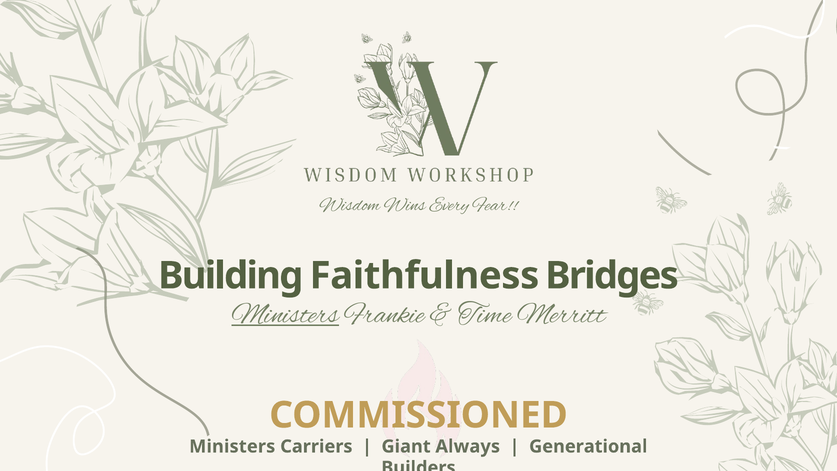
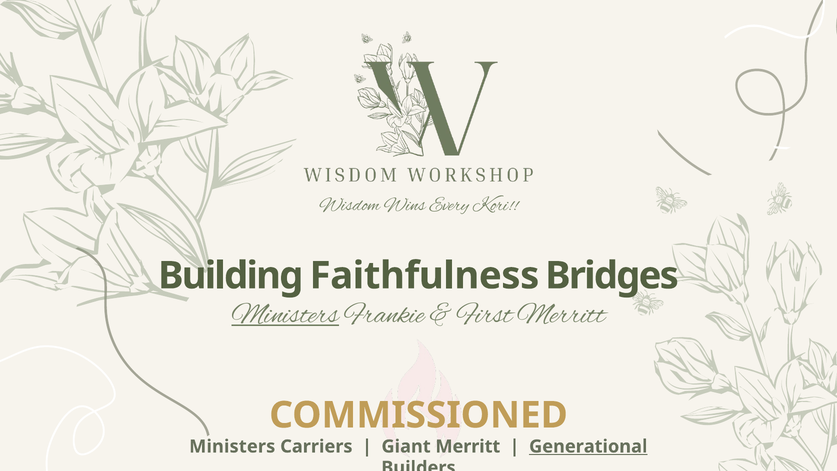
Fear: Fear -> Kori (495, 204)
Time: Time -> First (485, 312)
Giant Always: Always -> Merritt (468, 446)
Generational underline: none -> present (588, 446)
